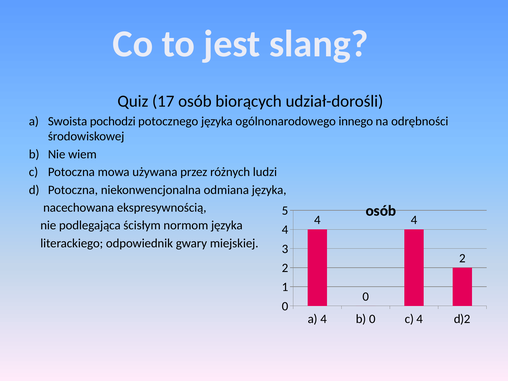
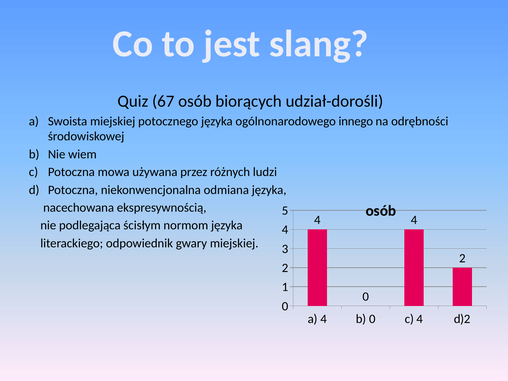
17: 17 -> 67 (163, 101)
Swoista pochodzi: pochodzi -> miejskiej (113, 121)
